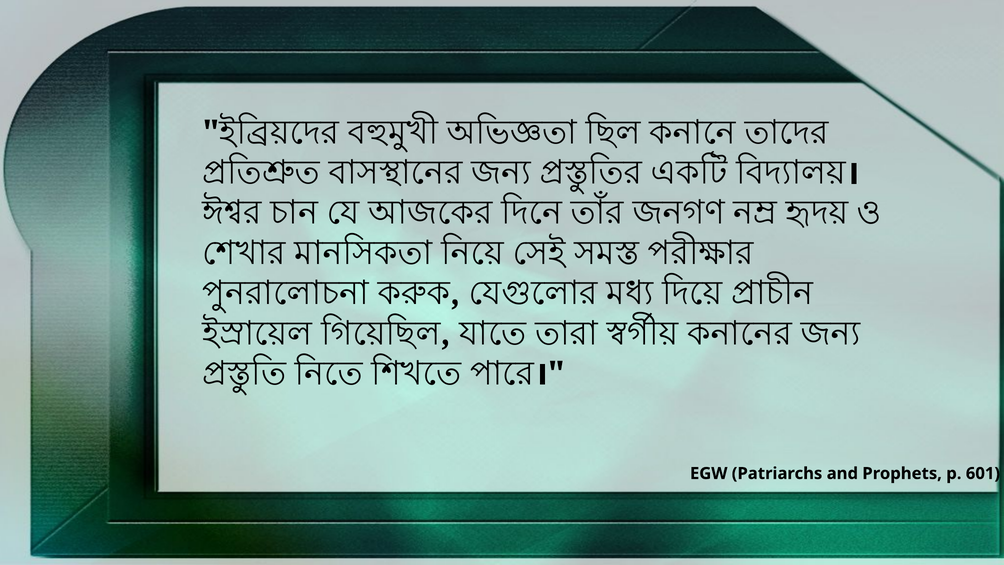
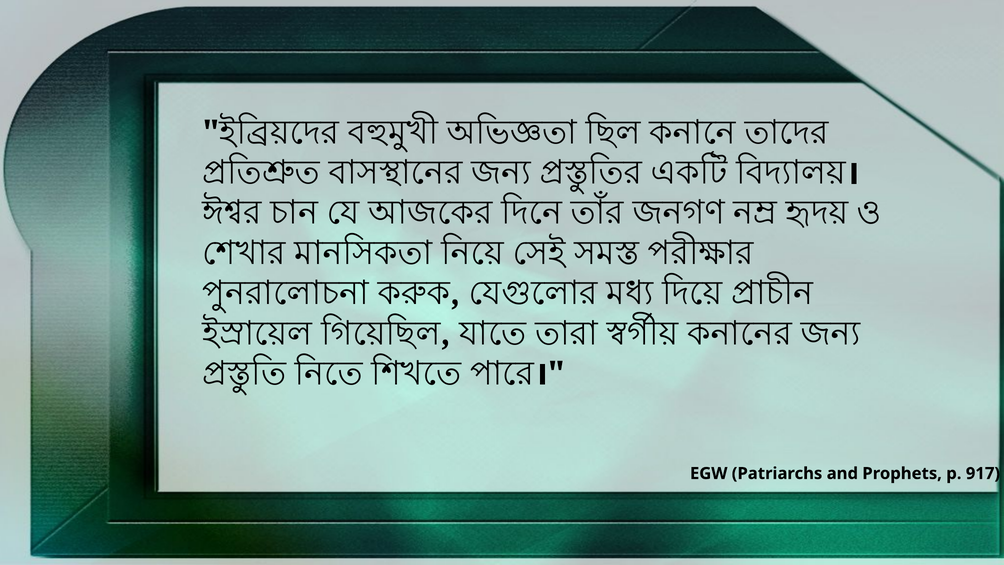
601: 601 -> 917 (983, 473)
